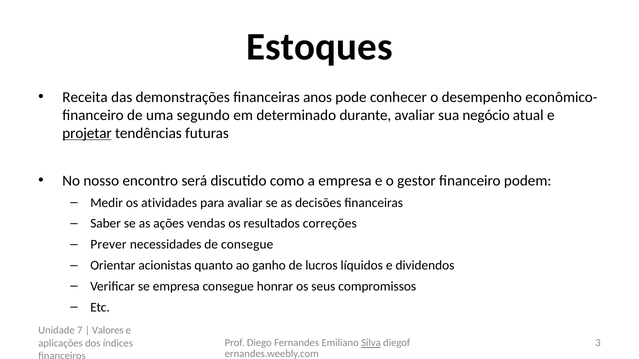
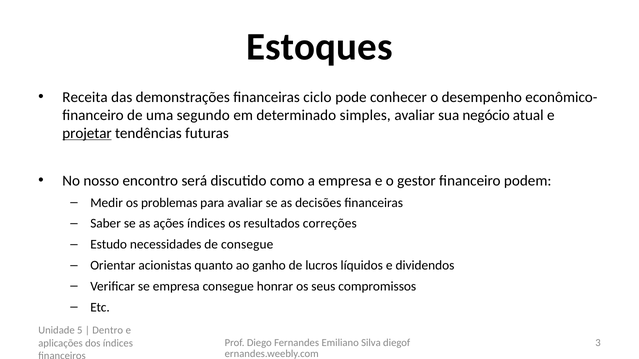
anos: anos -> ciclo (317, 97)
durante: durante -> simples (365, 115)
atividades: atividades -> problemas (169, 203)
ações vendas: vendas -> índices (206, 224)
Prever: Prever -> Estudo (109, 245)
7: 7 -> 5 (80, 331)
Valores: Valores -> Dentro (108, 331)
Silva underline: present -> none (371, 343)
